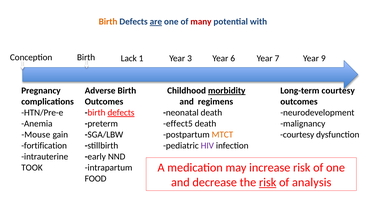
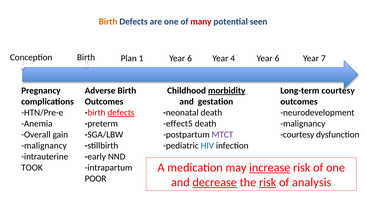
are underline: present -> none (156, 22)
with: with -> seen (259, 22)
Lack: Lack -> Plan (129, 58)
1 Year 3: 3 -> 6 (190, 58)
6: 6 -> 4 (233, 58)
7: 7 -> 6 (277, 58)
9: 9 -> 7 (323, 58)
regimens: regimens -> gestation (216, 102)
Mouse: Mouse -> Overall (36, 135)
MTCT colour: orange -> purple (222, 135)
fortification: fortification -> malignancy (44, 146)
HIV colour: purple -> blue (207, 146)
increase underline: none -> present (270, 168)
FOOD: FOOD -> POOR (96, 178)
decrease underline: none -> present (215, 182)
